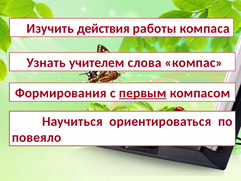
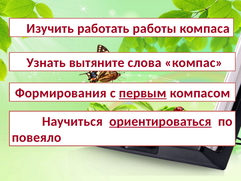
действия: действия -> работать (103, 28)
учителем: учителем -> вытяните (97, 63)
ориентироваться underline: none -> present (160, 121)
